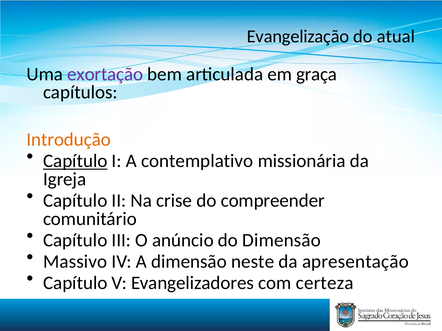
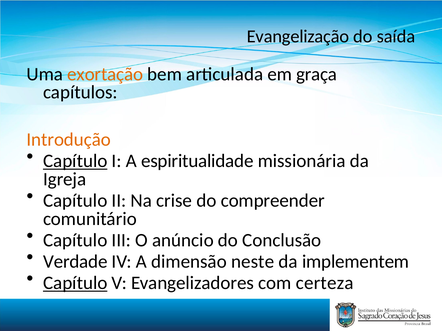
atual: atual -> saída (396, 37)
exortação colour: purple -> orange (105, 74)
contemplativo: contemplativo -> espiritualidade (197, 161)
do Dimensão: Dimensão -> Conclusão (282, 241)
Massivo: Massivo -> Verdade (75, 262)
apresentação: apresentação -> implementem (356, 262)
Capítulo underline: none -> present (75, 283)
